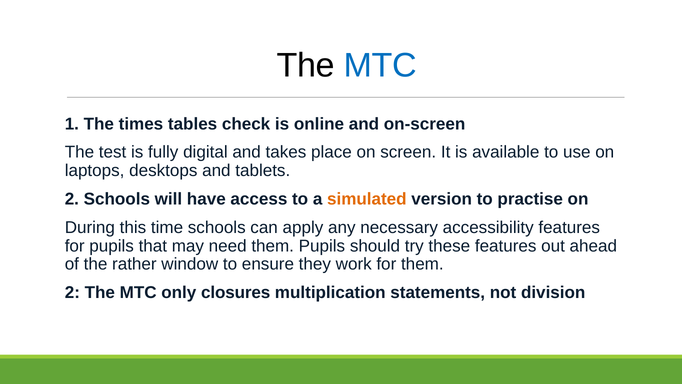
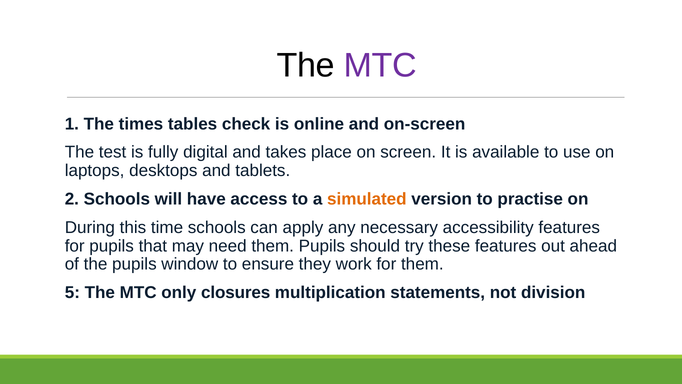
MTC colour: blue -> purple (380, 65)
the rather: rather -> pupils (134, 264)
2: 2 -> 5 (72, 292)
